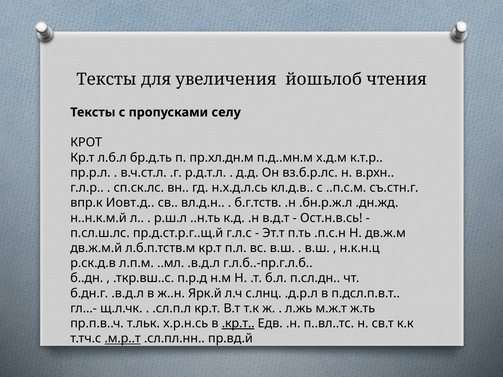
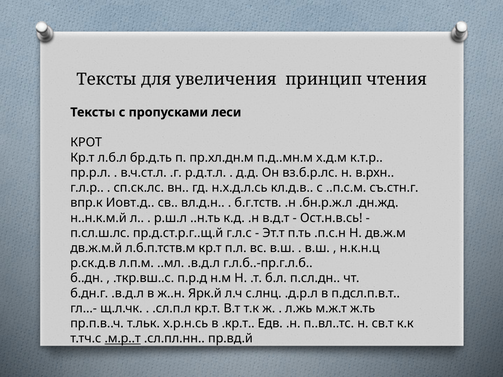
йошьлоб: йошьлоб -> принцип (324, 79)
селу: селу -> леси (226, 112)
.кр.т underline: present -> none (238, 324)
